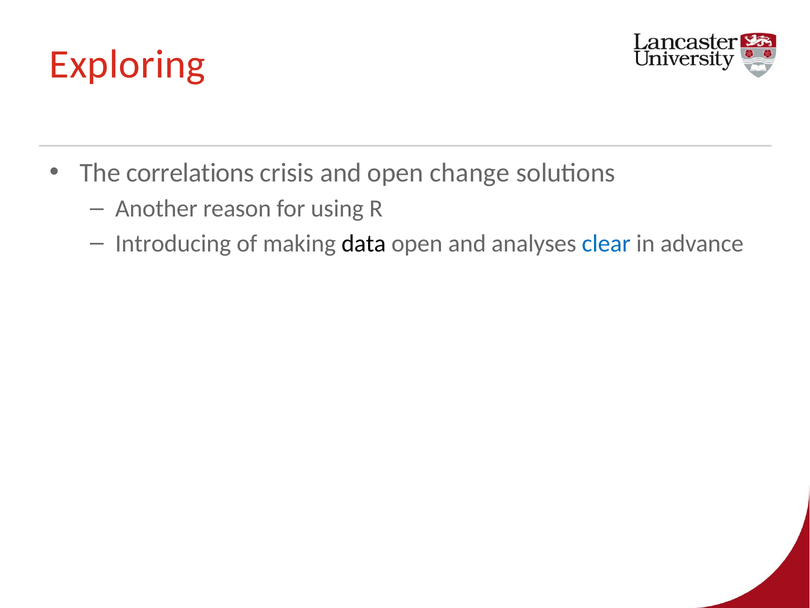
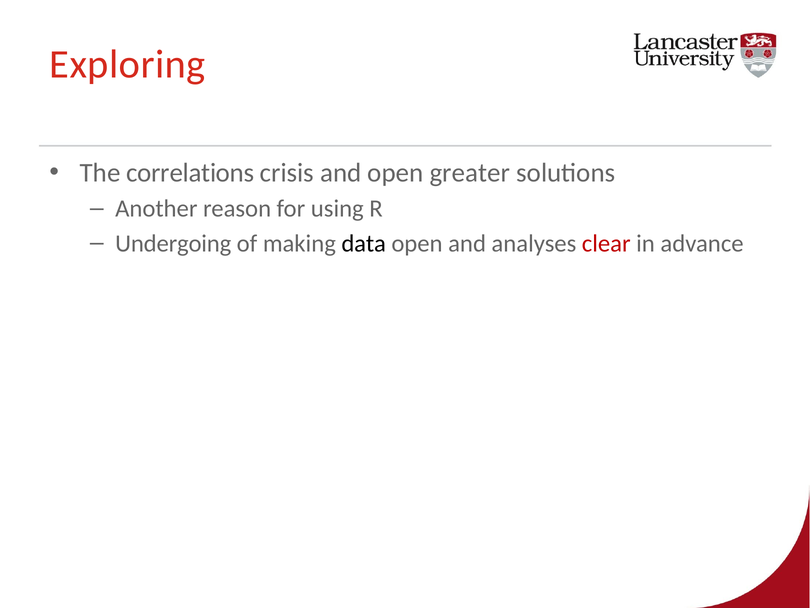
change: change -> greater (470, 173)
Introducing: Introducing -> Undergoing (173, 243)
clear colour: blue -> red (606, 243)
